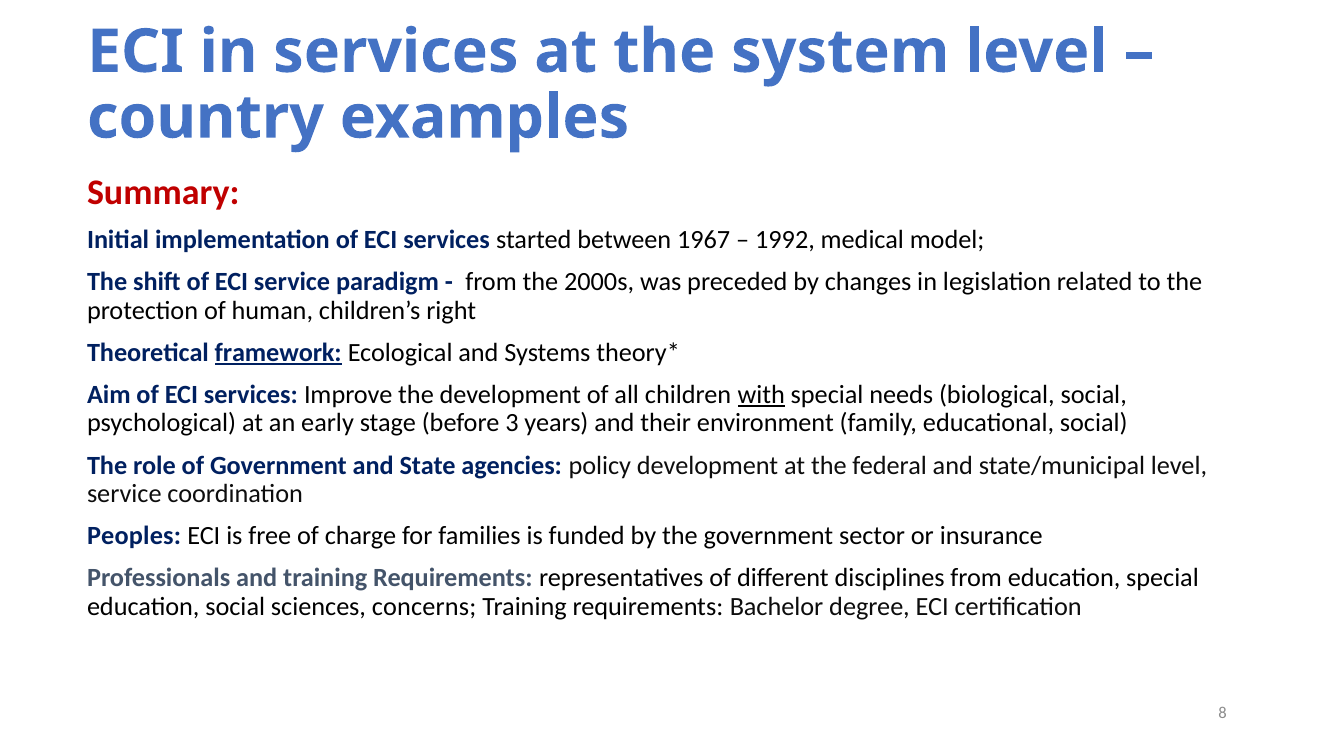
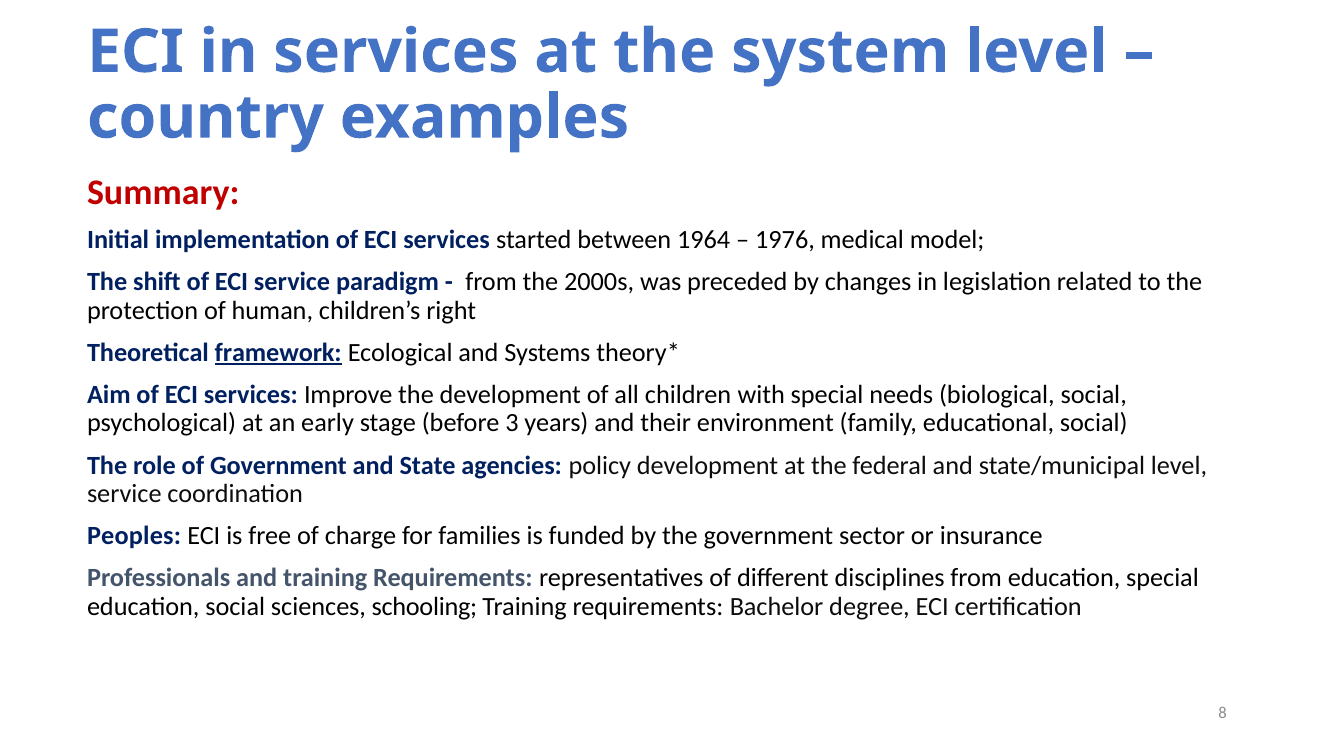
1967: 1967 -> 1964 (704, 240)
1992: 1992 -> 1976 (785, 240)
with underline: present -> none (761, 395)
concerns: concerns -> schooling (424, 606)
